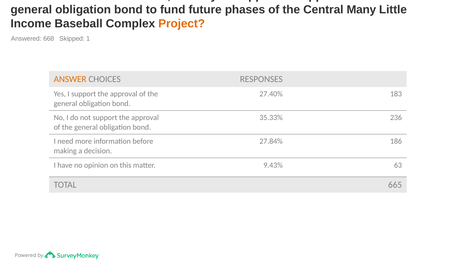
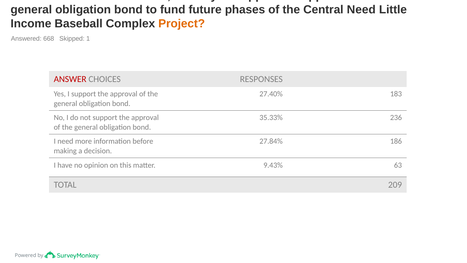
Central Many: Many -> Need (361, 10)
ANSWER colour: orange -> red (70, 79)
665: 665 -> 209 (395, 185)
